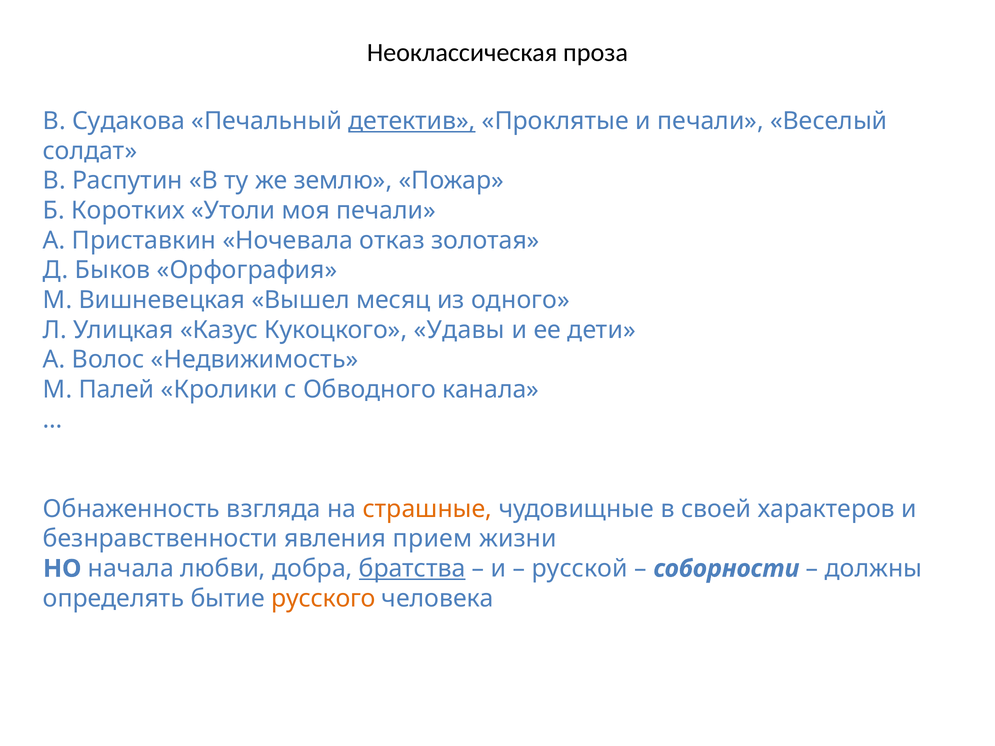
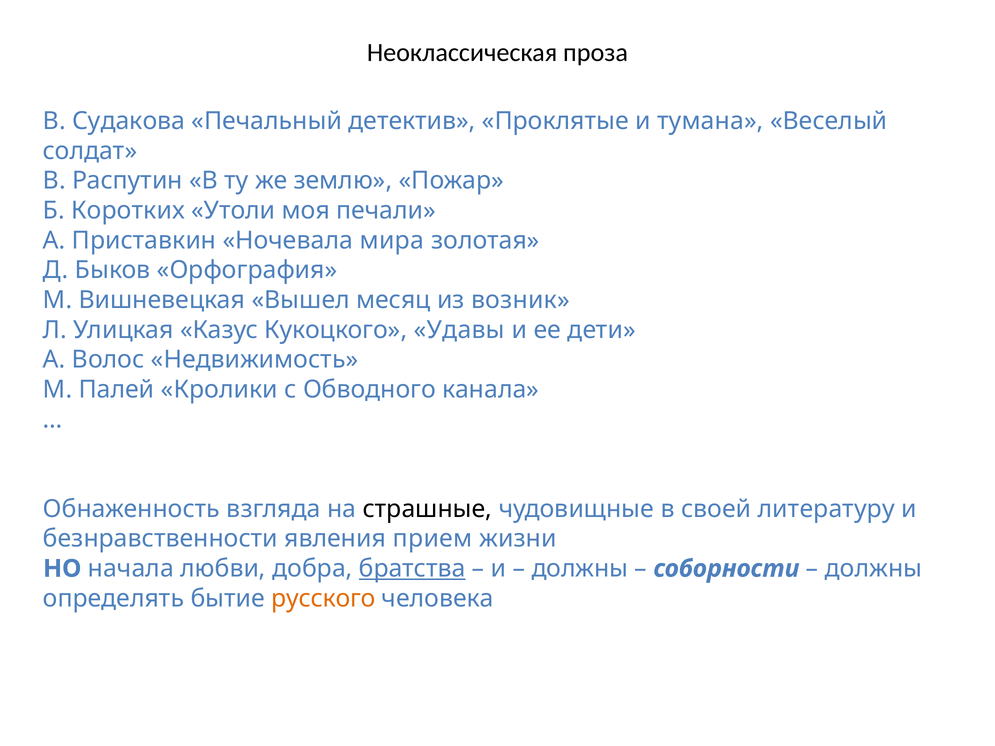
детектив underline: present -> none (412, 121)
и печали: печали -> тумана (710, 121)
отказ: отказ -> мира (392, 240)
одного: одного -> возник (520, 300)
страшные colour: orange -> black (427, 509)
характеров: характеров -> литературу (826, 509)
русской: русской -> должны (580, 569)
